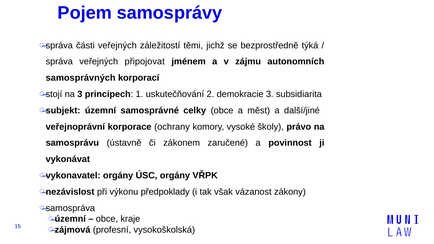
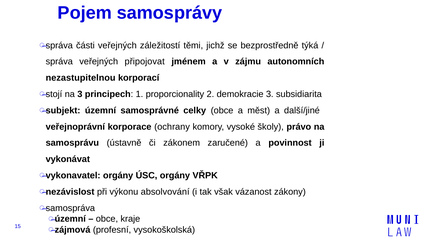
samosprávných: samosprávných -> nezastupitelnou (81, 78)
uskutečňování: uskutečňování -> proporcionality (175, 94)
předpoklady: předpoklady -> absolvování (165, 192)
